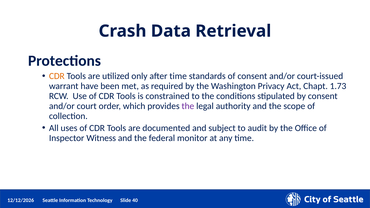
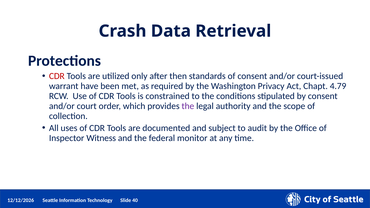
CDR colour: orange -> red (57, 76)
after time: time -> then (178, 76)
1.73: 1.73 -> 4.79 (338, 86)
